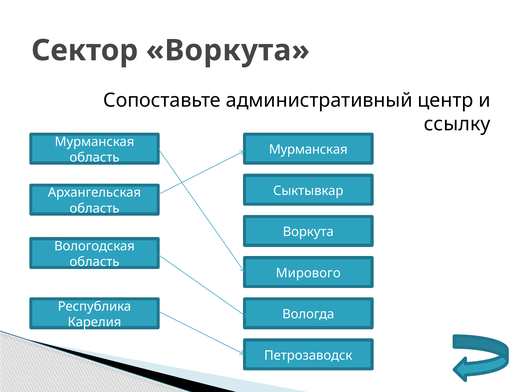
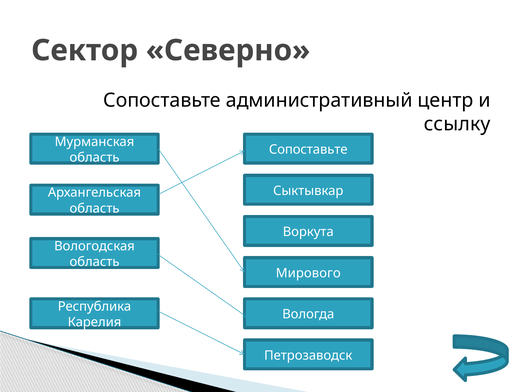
Сектор Воркута: Воркута -> Северно (228, 50)
Мурманская: Мурманская -> Сопоставьте (308, 149)
